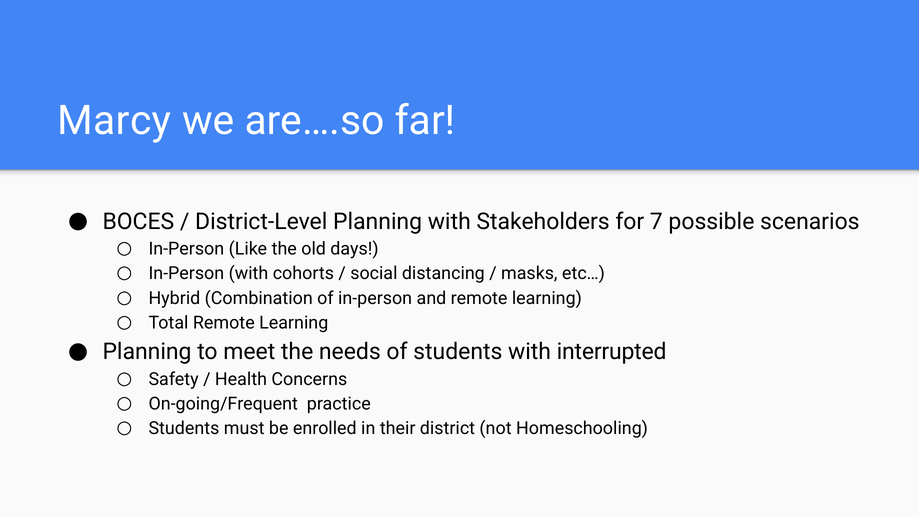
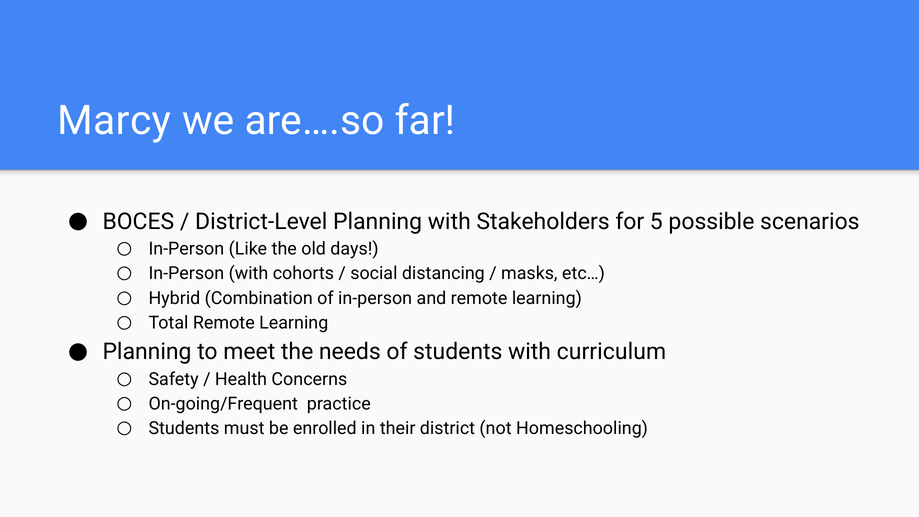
7: 7 -> 5 (656, 222)
interrupted: interrupted -> curriculum (611, 352)
